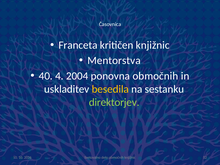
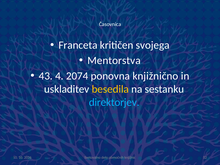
kritičen knjižnic: knjižnic -> svojega (153, 45)
40: 40 -> 43 (46, 76)
2004: 2004 -> 2074 (77, 76)
ponovna območnih: območnih -> knjižnično (155, 76)
direktorjev colour: light green -> light blue (114, 102)
